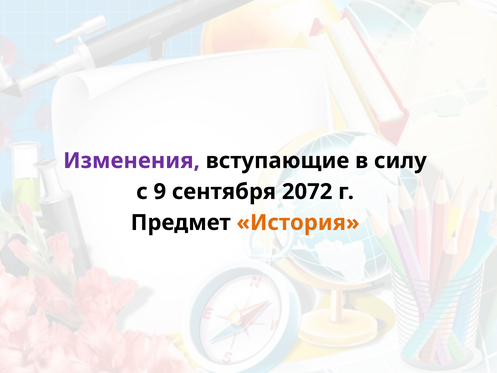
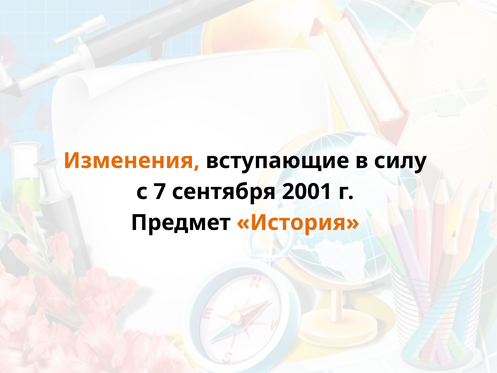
Изменения colour: purple -> orange (132, 161)
9: 9 -> 7 (160, 192)
2072: 2072 -> 2001 (307, 192)
